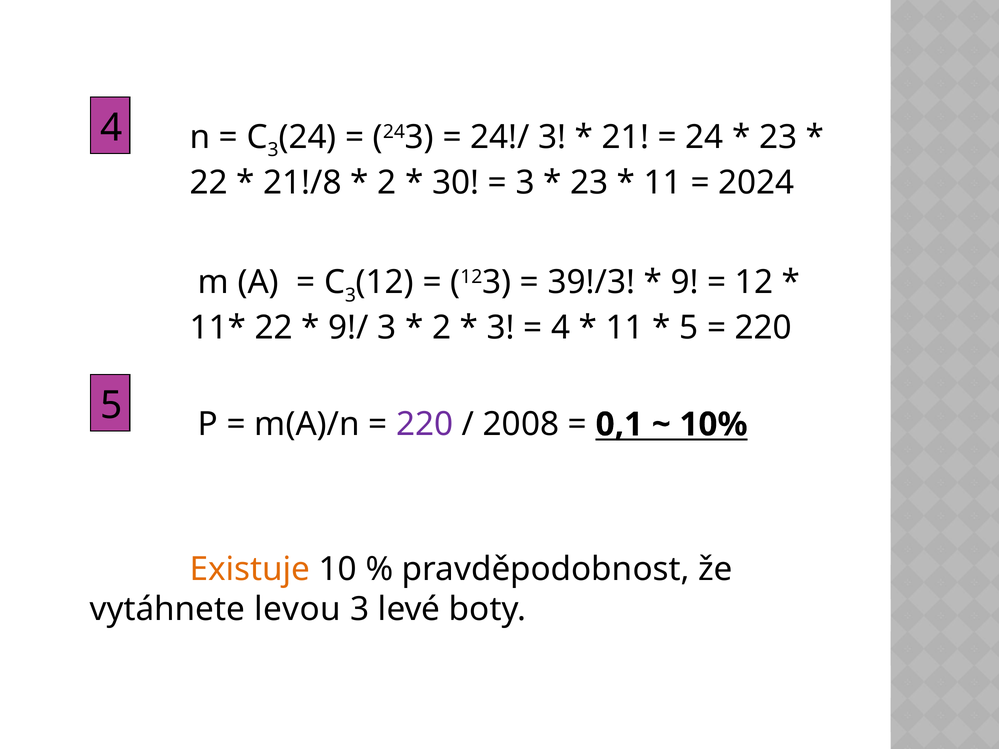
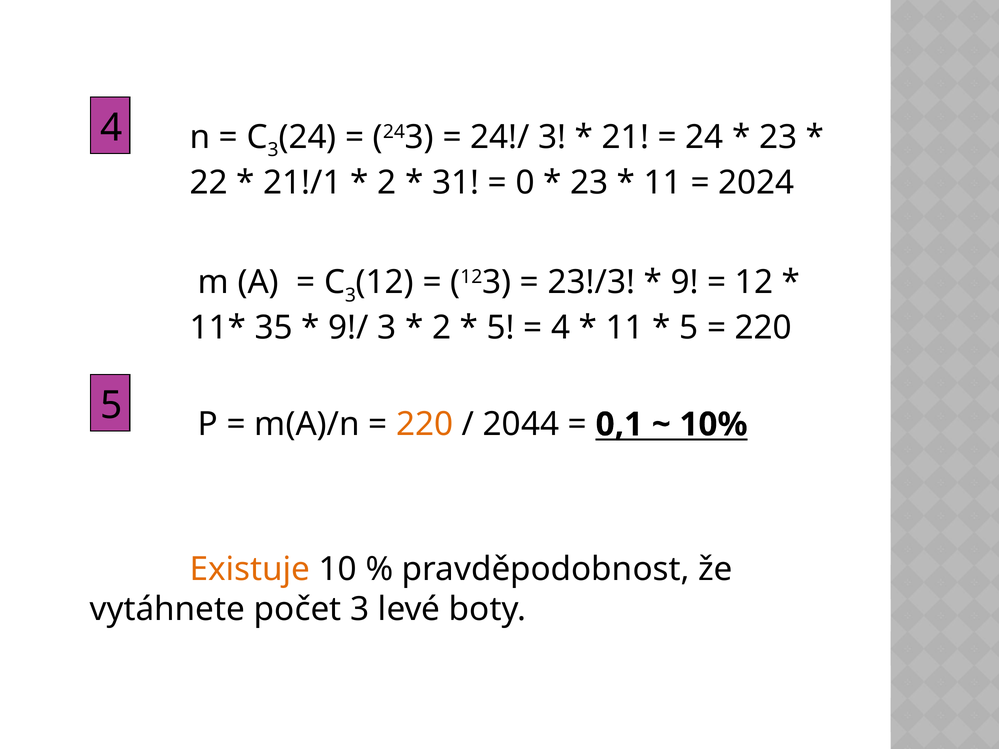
21!/8: 21!/8 -> 21!/1 (303, 183)
30: 30 -> 31 (456, 183)
3: 3 -> 0 (525, 183)
39!/3: 39!/3 -> 23!/3 (591, 282)
22: 22 -> 35 (274, 328)
3: 3 -> 5 (501, 328)
220 colour: purple -> orange (425, 425)
2008: 2008 -> 2044 (521, 425)
levou: levou -> počet (298, 609)
